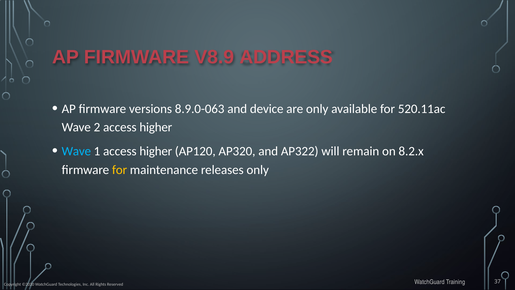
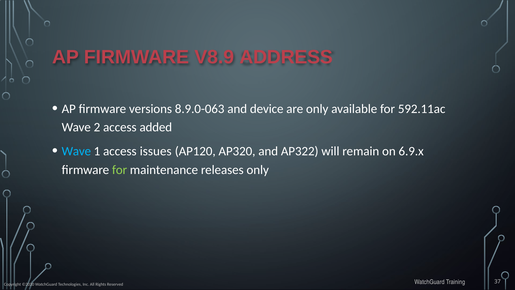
520.11ac: 520.11ac -> 592.11ac (422, 109)
2 access higher: higher -> added (156, 127)
1 access higher: higher -> issues (156, 151)
8.2.x: 8.2.x -> 6.9.x (411, 151)
for colour: yellow -> light green (120, 170)
